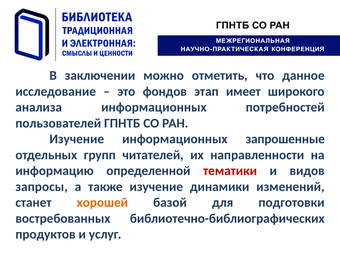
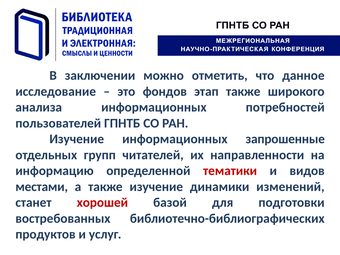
этап имеет: имеет -> также (243, 91)
запросы: запросы -> местами (42, 187)
хорошей colour: orange -> red (102, 203)
